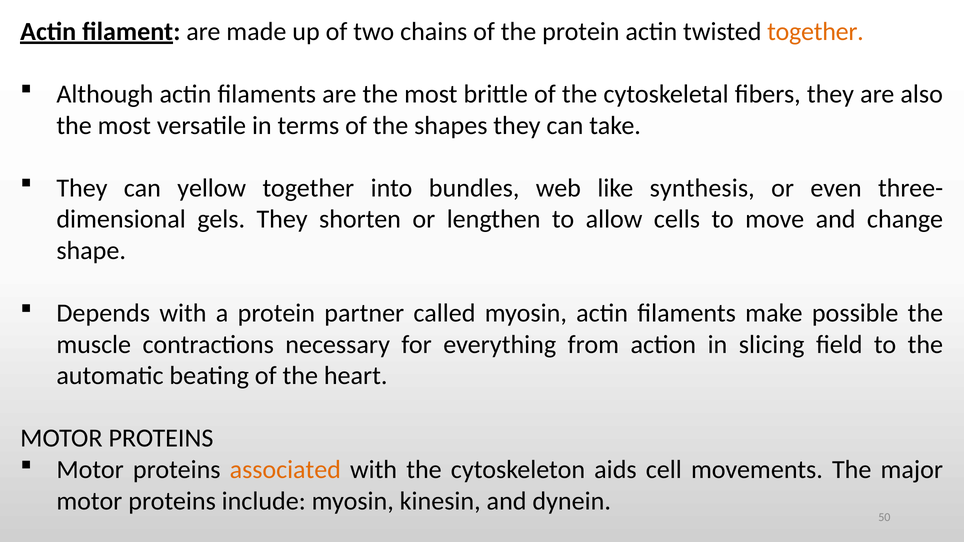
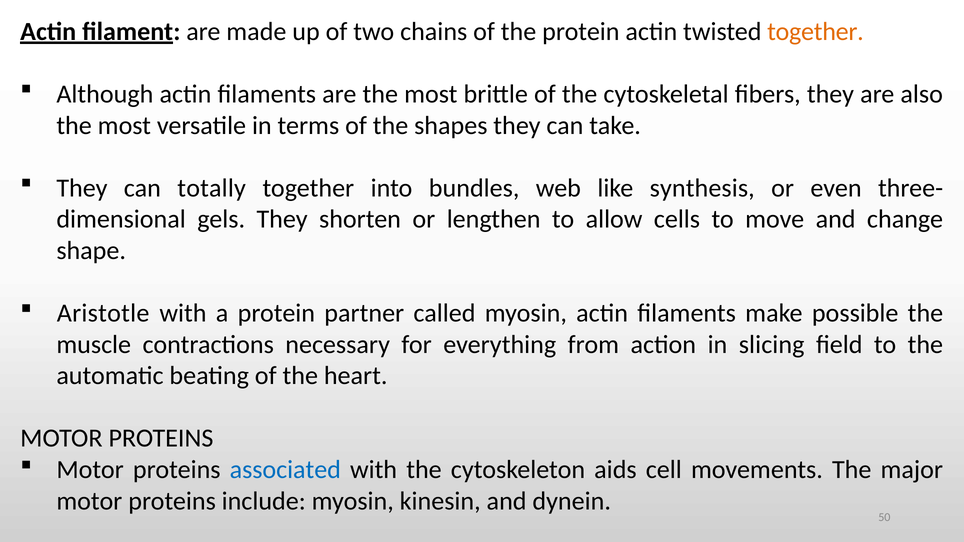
yellow: yellow -> totally (212, 188)
Depends: Depends -> Aristotle (103, 313)
associated colour: orange -> blue (285, 470)
